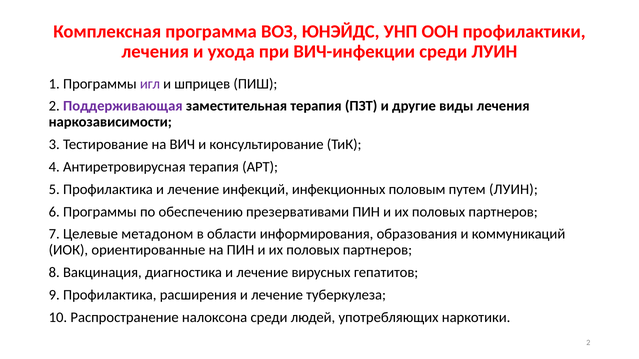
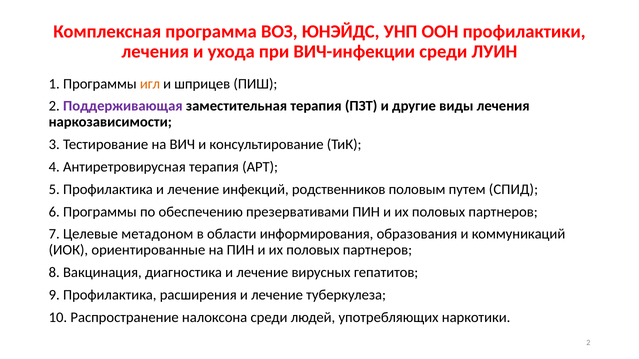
игл colour: purple -> orange (150, 84)
инфекционных: инфекционных -> родственников (339, 190)
путем ЛУИН: ЛУИН -> СПИД (513, 190)
